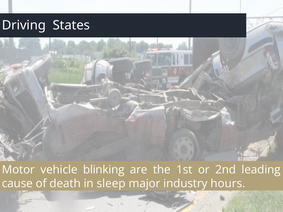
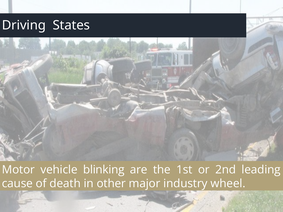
sleep: sleep -> other (111, 184)
hours: hours -> wheel (228, 184)
